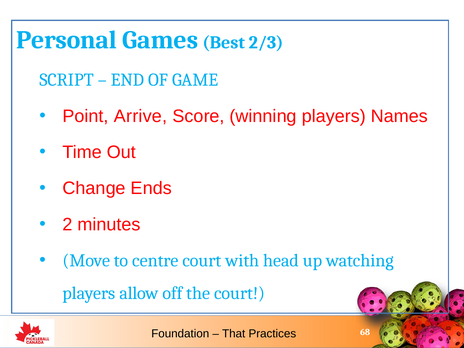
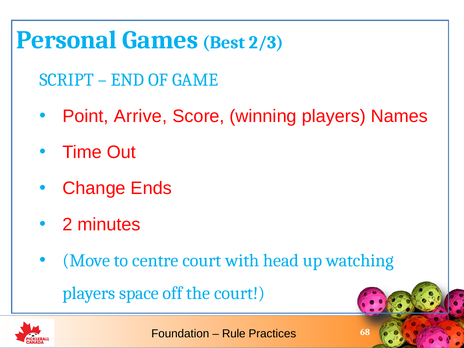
allow: allow -> space (139, 293)
That: That -> Rule (234, 334)
